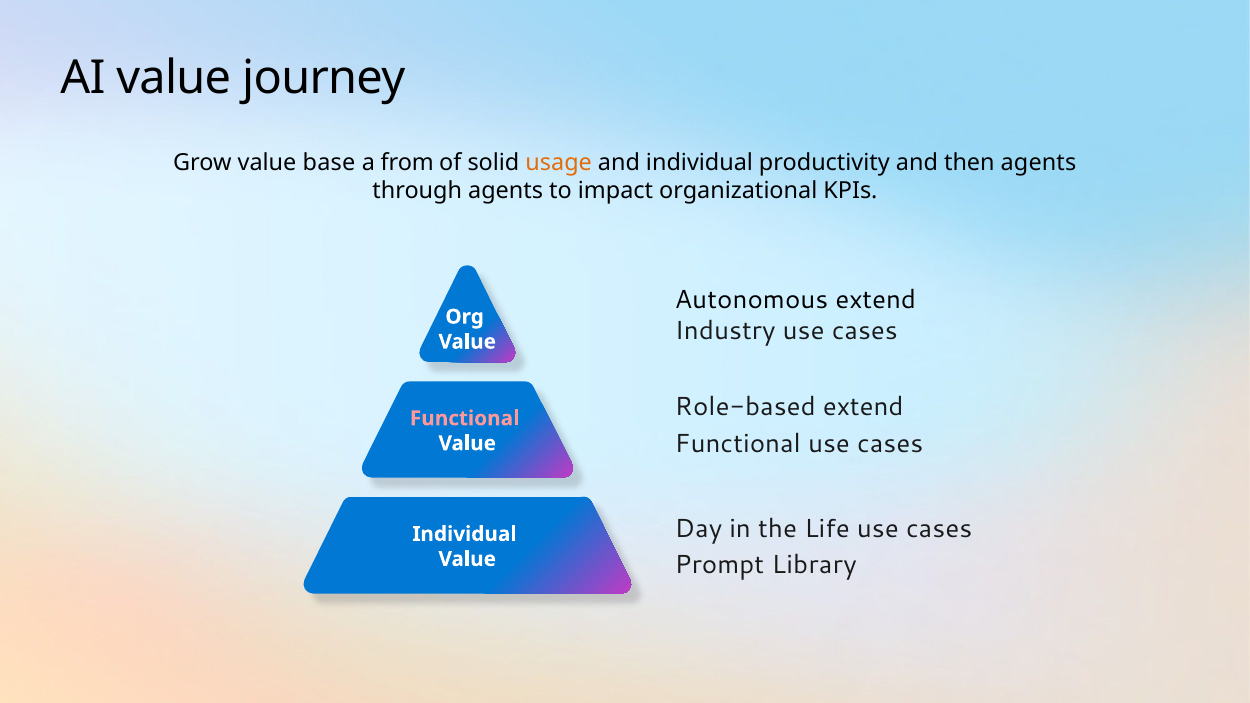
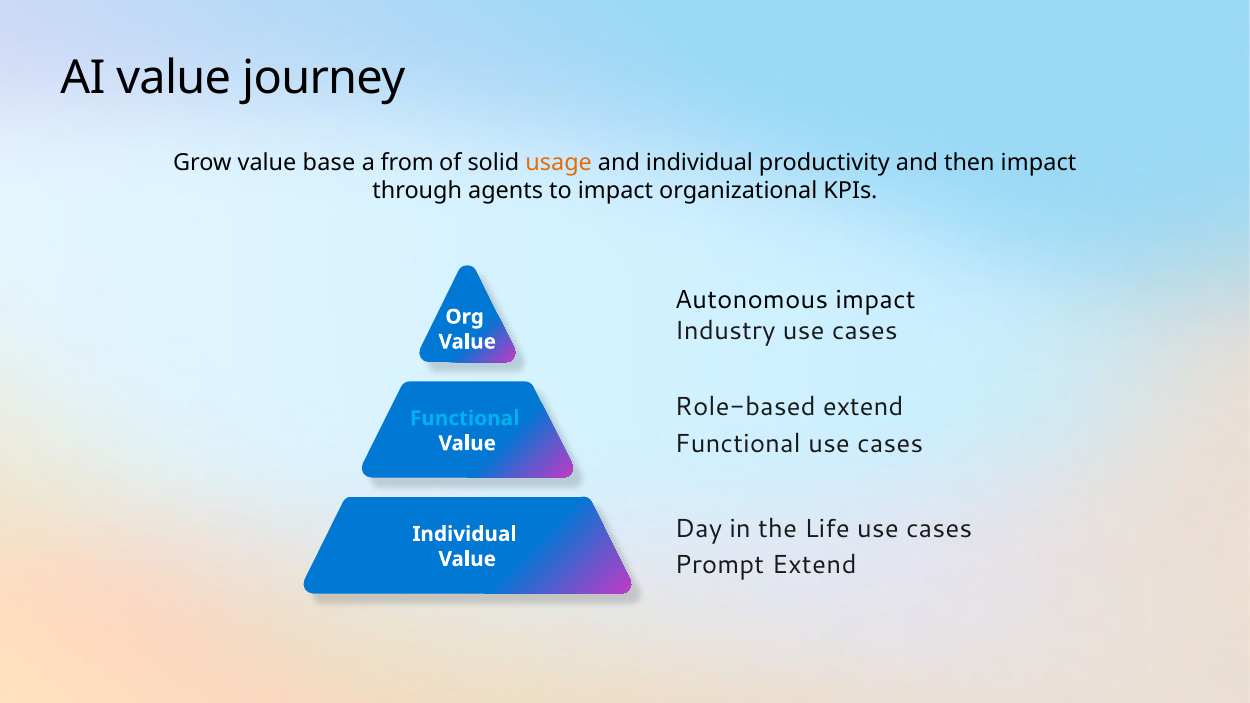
then agents: agents -> impact (1039, 163)
Autonomous extend: extend -> impact (876, 300)
Functional colour: pink -> light blue (465, 418)
Prompt Library: Library -> Extend (814, 565)
